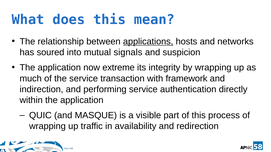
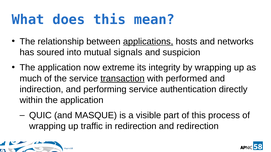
transaction underline: none -> present (123, 79)
framework: framework -> performed (186, 79)
in availability: availability -> redirection (136, 127)
